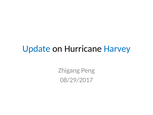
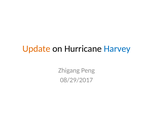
Update colour: blue -> orange (36, 49)
